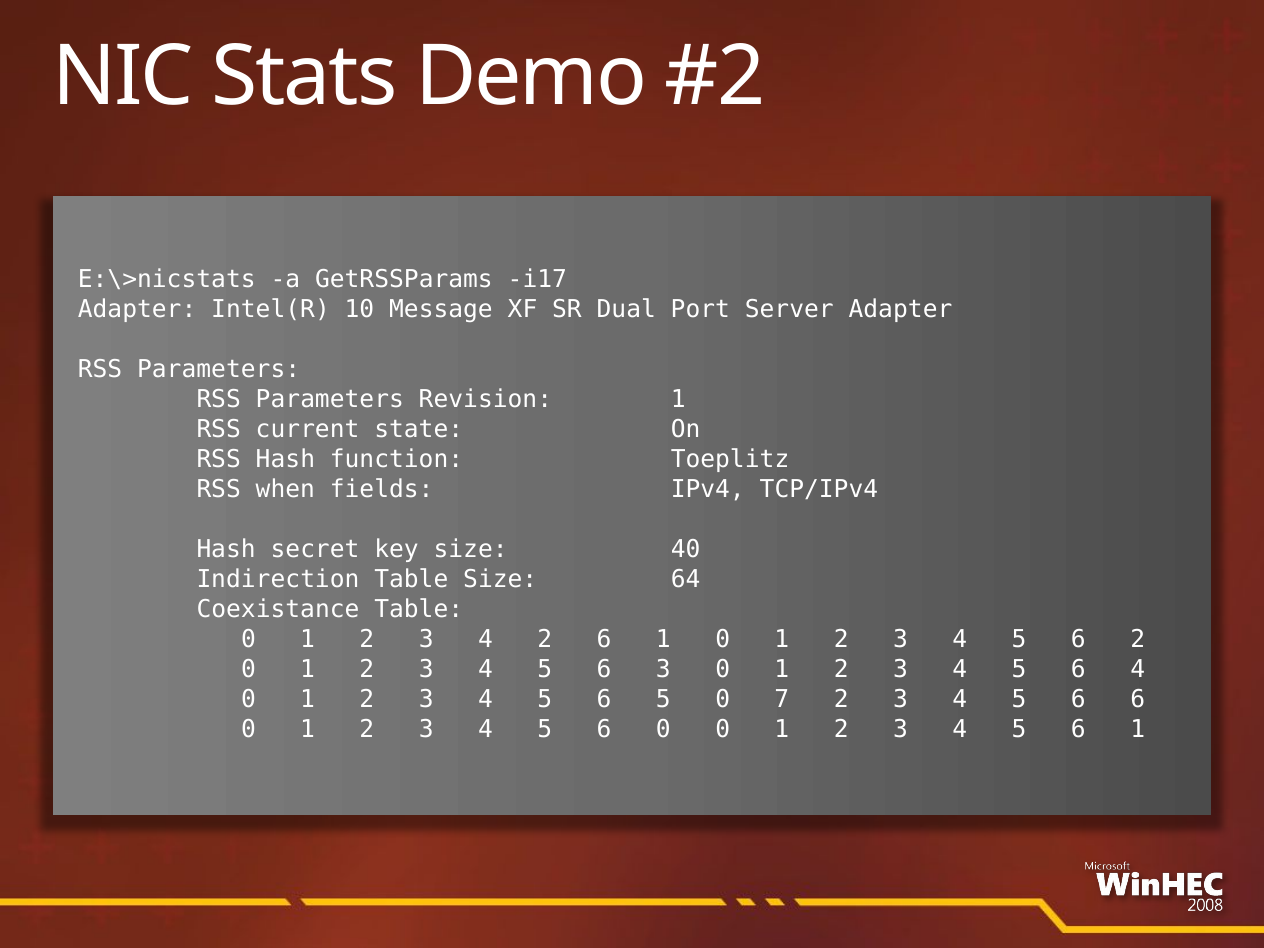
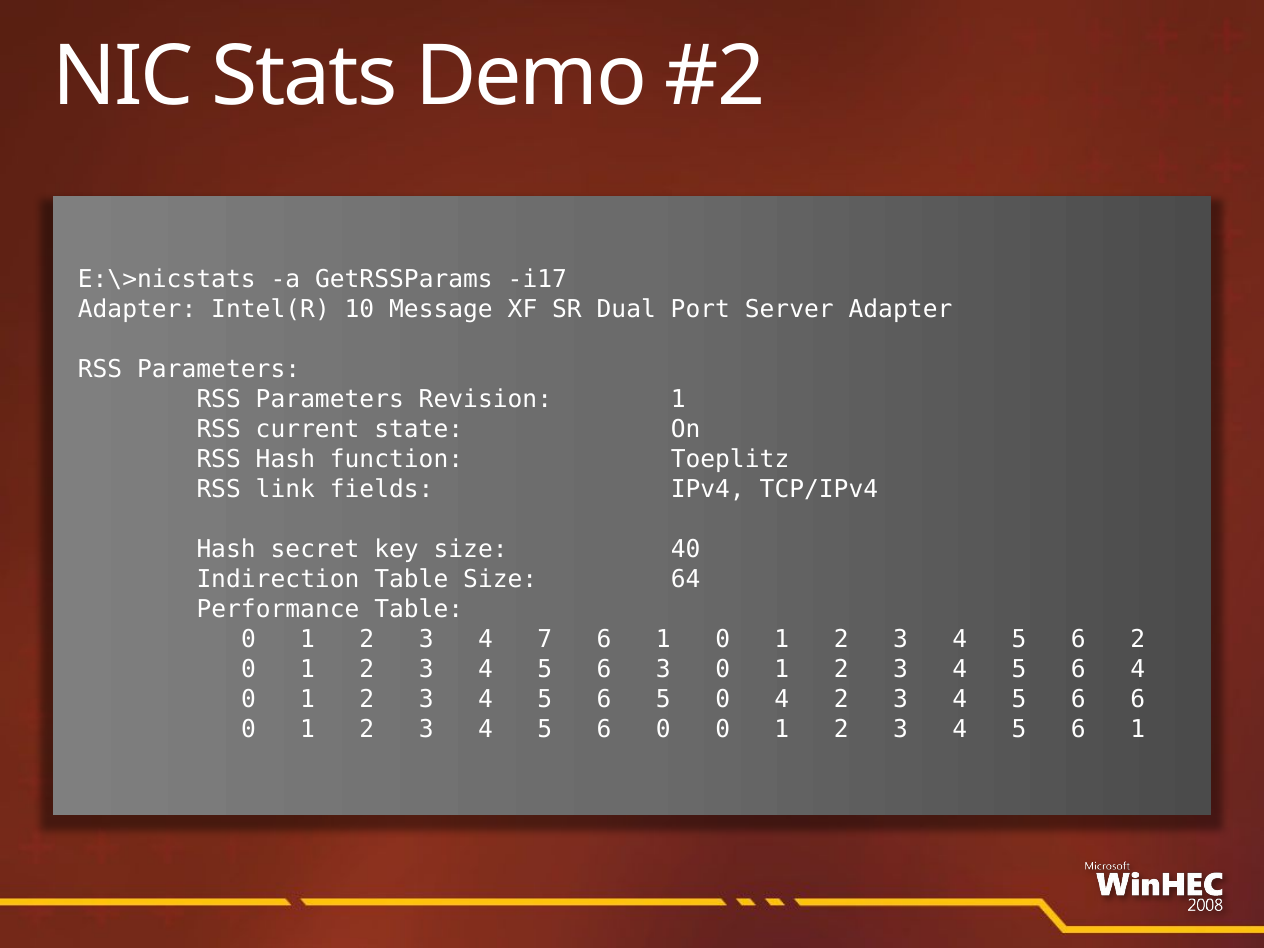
when: when -> link (285, 490)
Coexistance: Coexistance -> Performance (278, 610)
4 2: 2 -> 7 (545, 640)
0 7: 7 -> 4 (782, 700)
